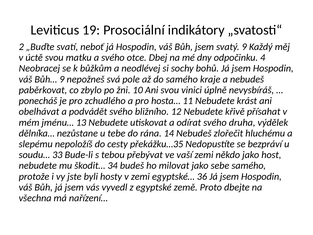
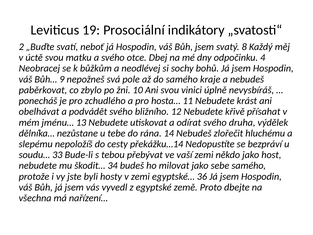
svatý 9: 9 -> 8 (244, 47)
překážku…35: překážku…35 -> překážku…14 (157, 144)
